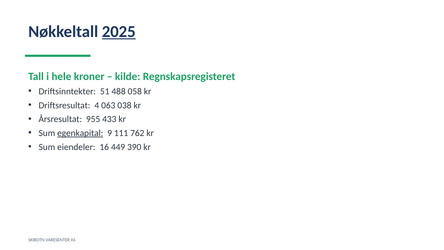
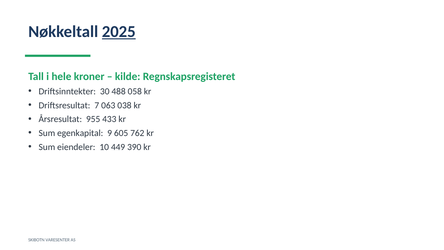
51: 51 -> 30 (105, 91)
4: 4 -> 7 (97, 105)
egenkapital underline: present -> none (80, 133)
111: 111 -> 605 (121, 133)
16: 16 -> 10 (104, 147)
